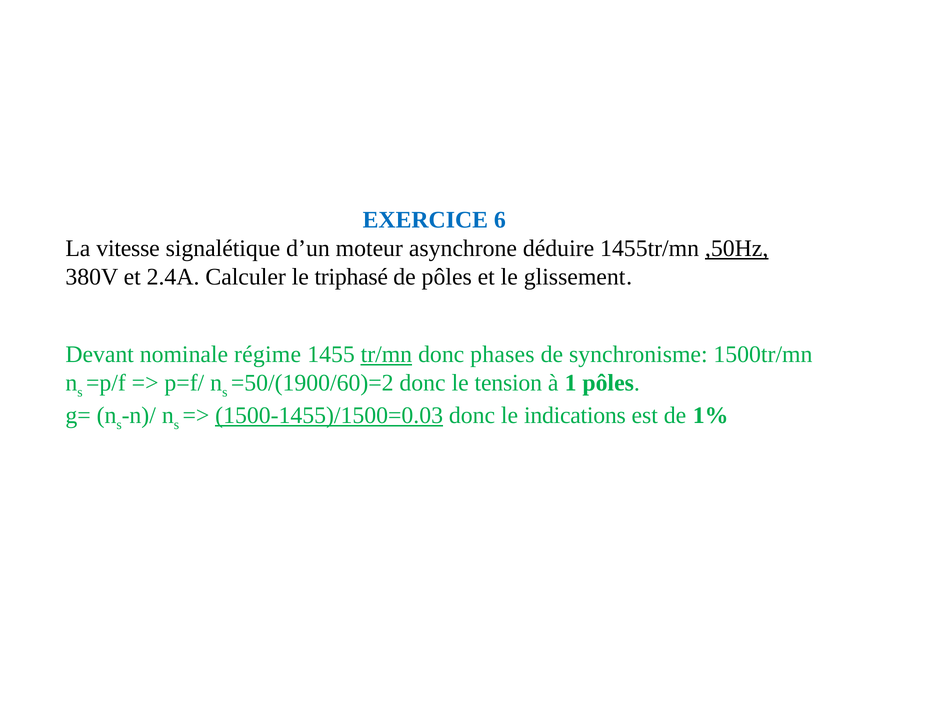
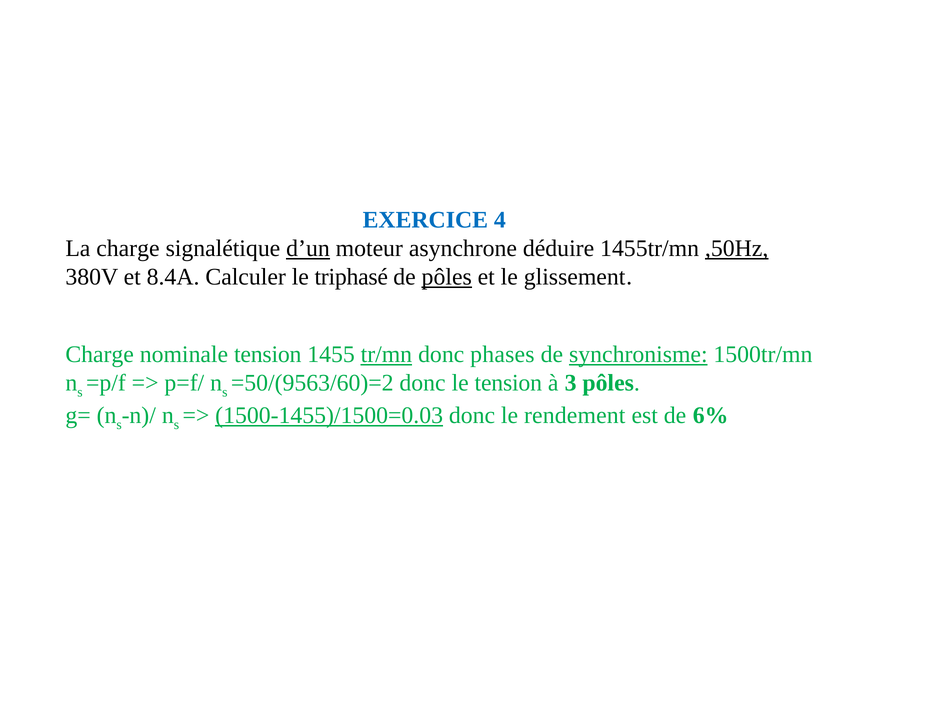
6: 6 -> 4 (500, 220)
La vitesse: vitesse -> charge (128, 248)
d’un underline: none -> present (308, 248)
2.4A: 2.4A -> 8.4A (173, 277)
pôles underline: none -> present (447, 277)
Devant: Devant -> Charge (100, 355)
nominale régime: régime -> tension (268, 355)
synchronisme underline: none -> present (638, 355)
=50/(1900/60)=2: =50/(1900/60)=2 -> =50/(9563/60)=2 (312, 383)
1: 1 -> 3 (571, 383)
indications: indications -> rendement (575, 416)
1%: 1% -> 6% (711, 416)
